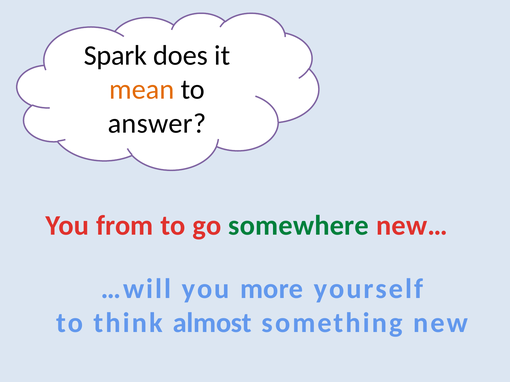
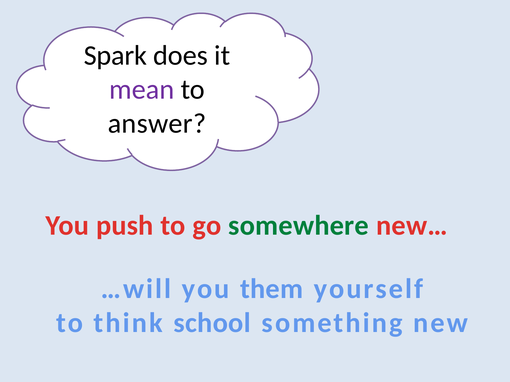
mean colour: orange -> purple (142, 90)
from: from -> push (125, 226)
more: more -> them (272, 289)
almost: almost -> school (212, 323)
